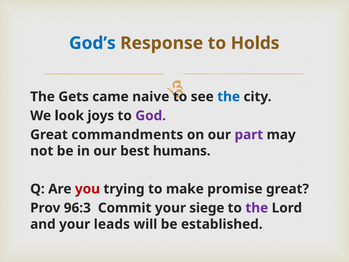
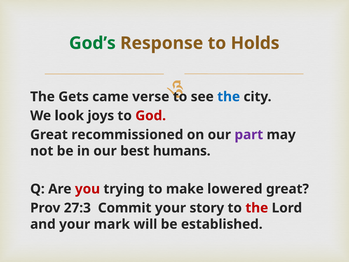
God’s colour: blue -> green (92, 43)
naive: naive -> verse (151, 97)
God colour: purple -> red (151, 116)
commandments: commandments -> recommissioned (127, 135)
promise: promise -> lowered (235, 189)
96:3: 96:3 -> 27:3 (77, 208)
siege: siege -> story (207, 208)
the colour: purple -> red (257, 208)
leads: leads -> mark (112, 224)
